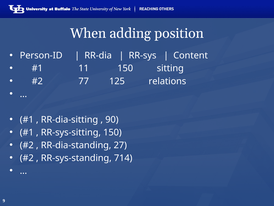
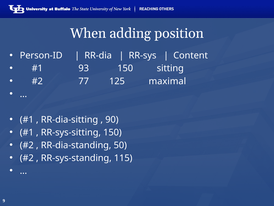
11: 11 -> 93 (84, 68)
relations: relations -> maximal (167, 81)
27: 27 -> 50 (120, 145)
714: 714 -> 115 (123, 158)
